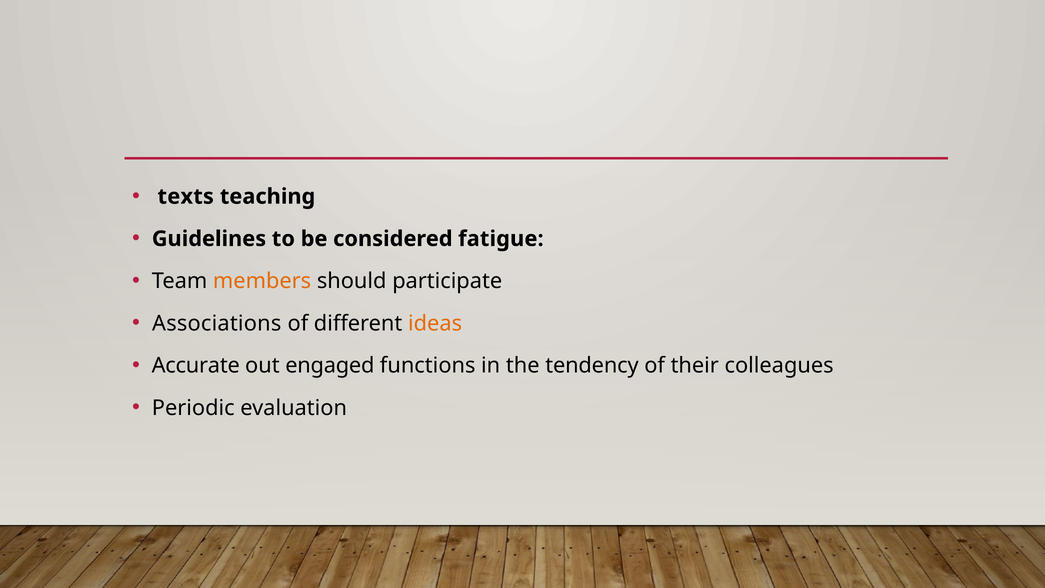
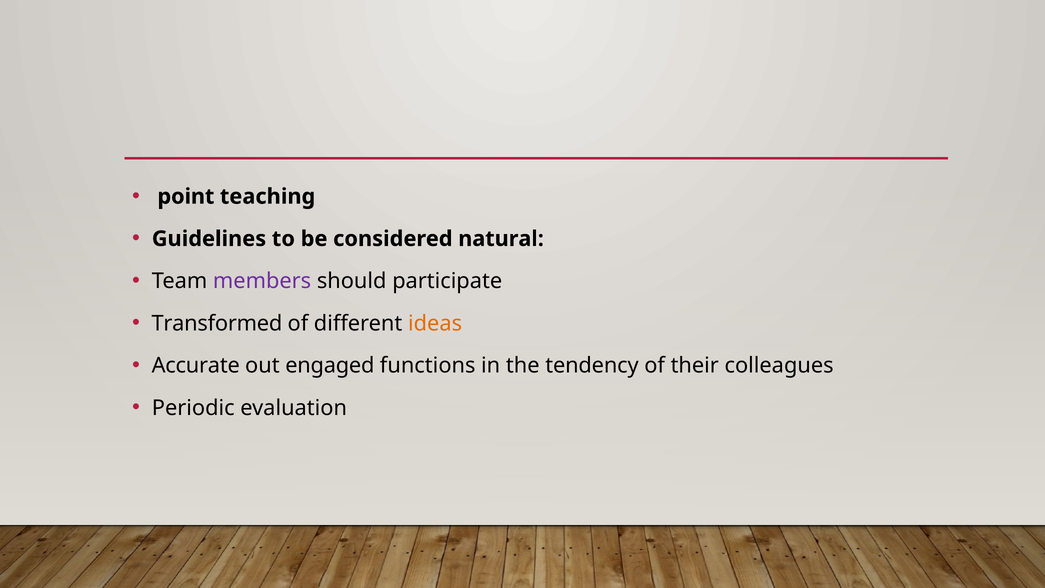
texts: texts -> point (186, 196)
fatigue: fatigue -> natural (501, 239)
members colour: orange -> purple (262, 281)
Associations: Associations -> Transformed (217, 323)
